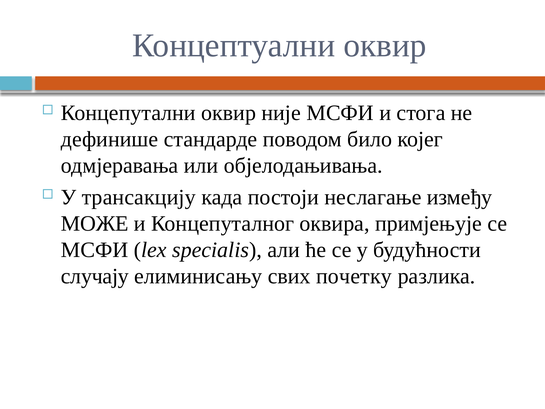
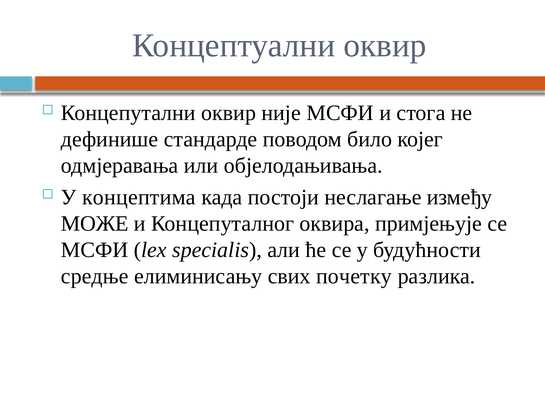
трансакцију: трансакцију -> концептима (139, 197)
случају: случају -> средње (95, 276)
